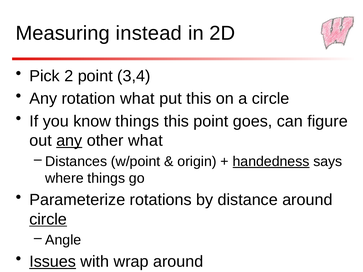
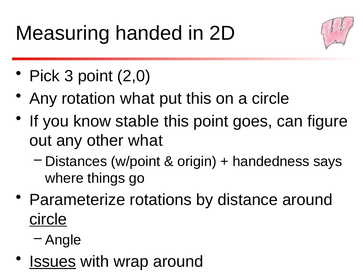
instead: instead -> handed (149, 33)
2: 2 -> 3 (69, 76)
3,4: 3,4 -> 2,0 (134, 76)
know things: things -> stable (137, 121)
any underline: present -> none (69, 141)
handedness underline: present -> none (271, 162)
